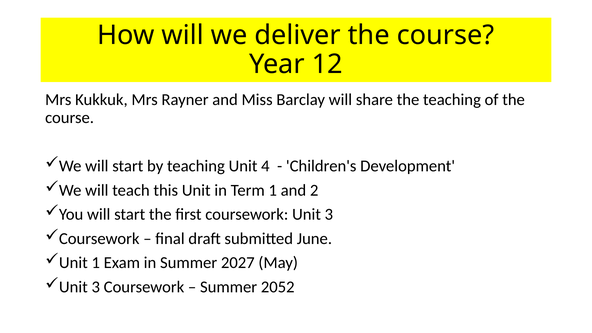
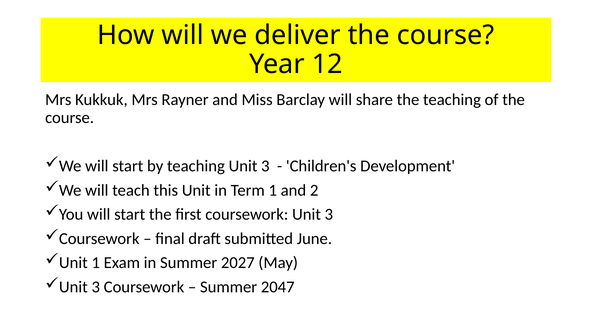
teaching Unit 4: 4 -> 3 (265, 166)
2052: 2052 -> 2047 (278, 287)
